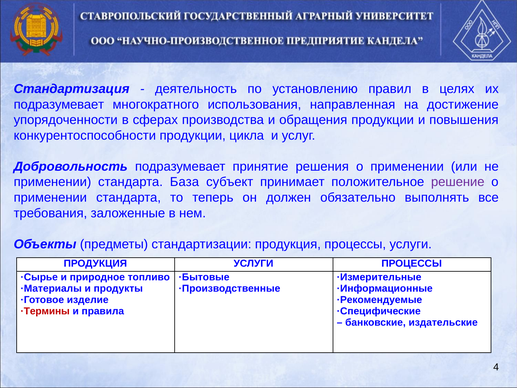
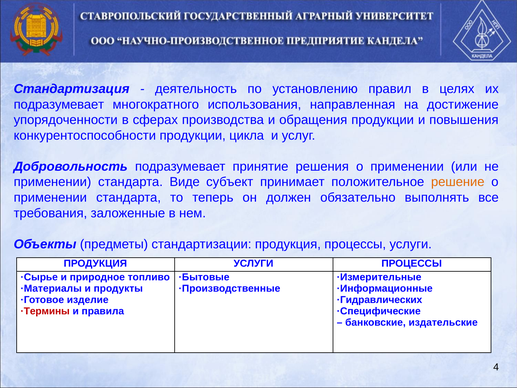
База: База -> Виде (185, 182)
решение colour: purple -> orange (458, 182)
·Рекомендуемые: ·Рекомендуемые -> ·Гидравлических (379, 300)
